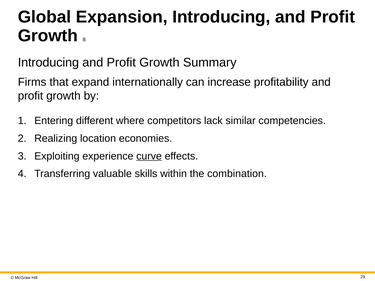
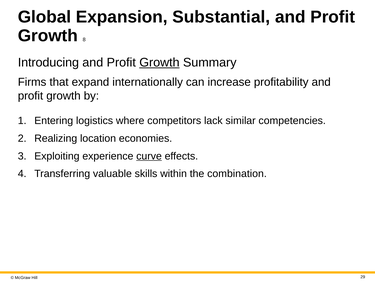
Expansion Introducing: Introducing -> Substantial (221, 17)
Growth underline: none -> present (159, 63)
different: different -> logistics (95, 121)
